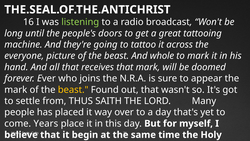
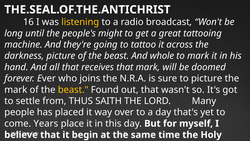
listening colour: light green -> yellow (80, 22)
doors: doors -> might (110, 33)
everyone: everyone -> darkness (24, 56)
to appear: appear -> picture (207, 78)
